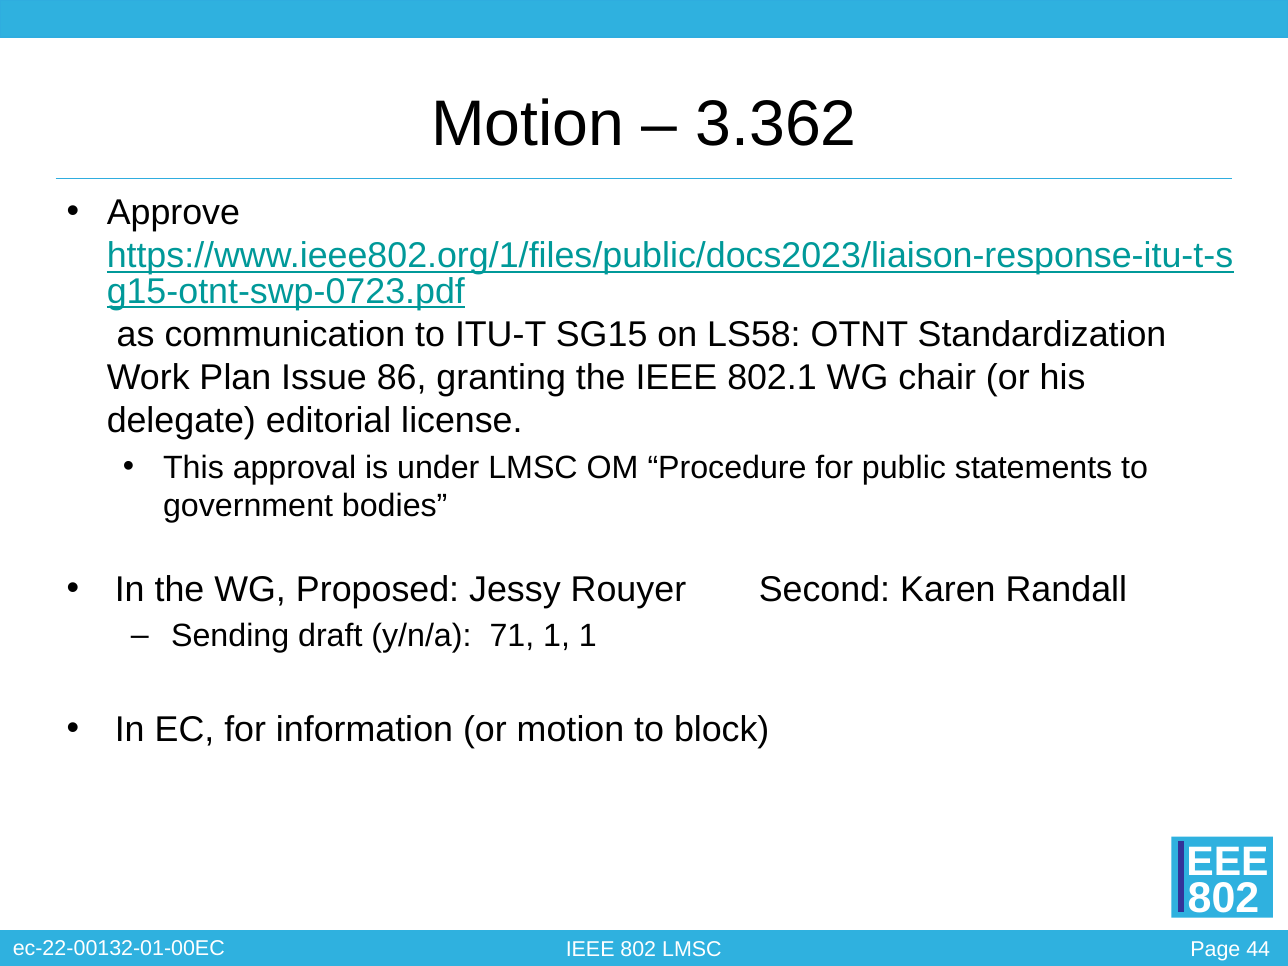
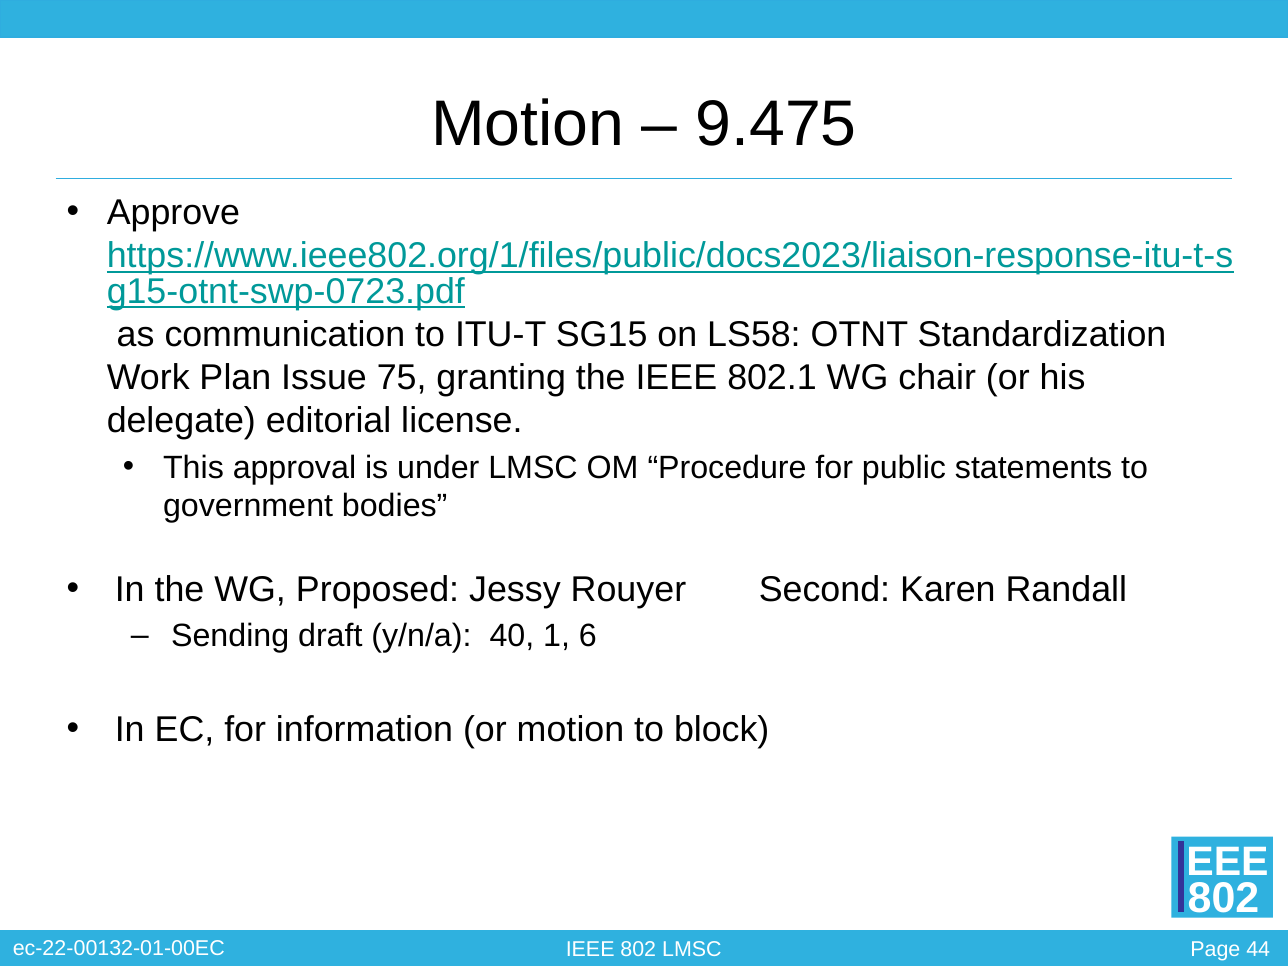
3.362: 3.362 -> 9.475 (776, 125)
86: 86 -> 75 (402, 378)
71: 71 -> 40 (512, 636)
1 1: 1 -> 6 (588, 636)
